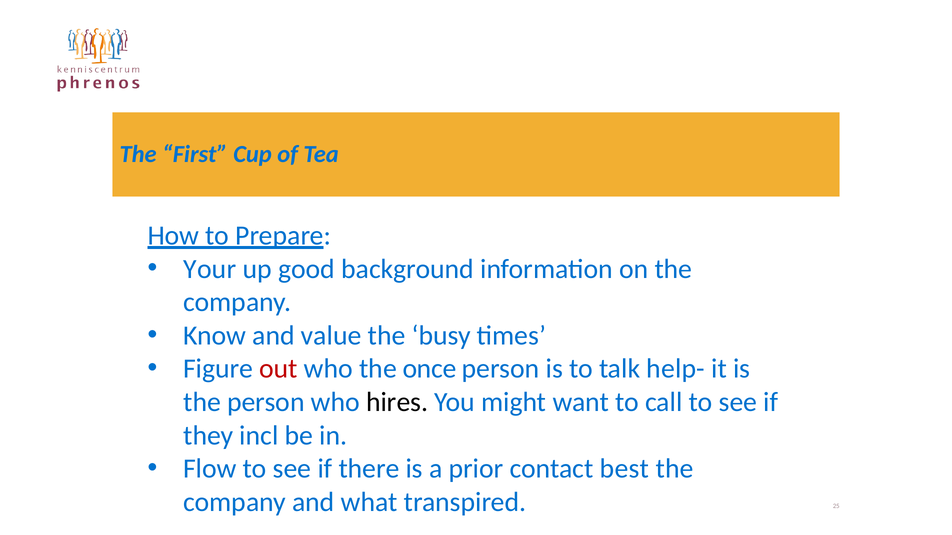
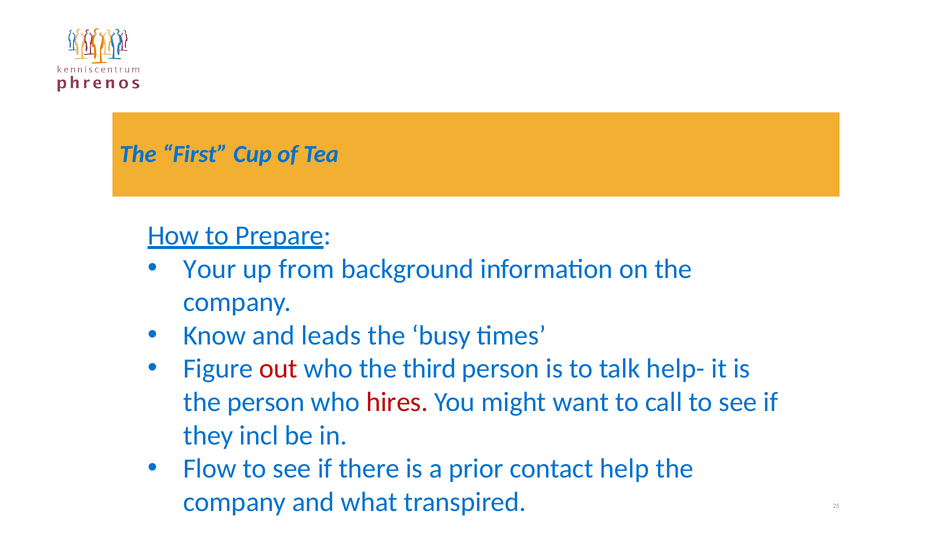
good: good -> from (306, 269)
value: value -> leads (331, 336)
once: once -> third (430, 369)
hires colour: black -> red (397, 402)
best: best -> help (624, 469)
